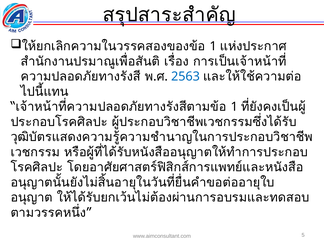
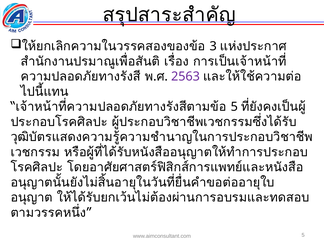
1: 1 -> 3 (213, 46)
2563 colour: blue -> purple (185, 77)
1: 1 -> 5 (234, 107)
